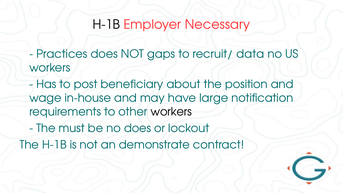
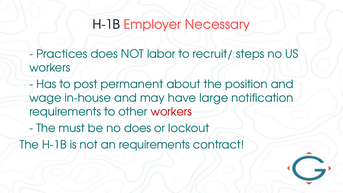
gaps: gaps -> labor (161, 54)
data: data -> steps (250, 54)
beneficiary: beneficiary -> permanent (132, 84)
workers colour: black -> red (171, 112)
an demonstrate: demonstrate -> requirements (154, 145)
